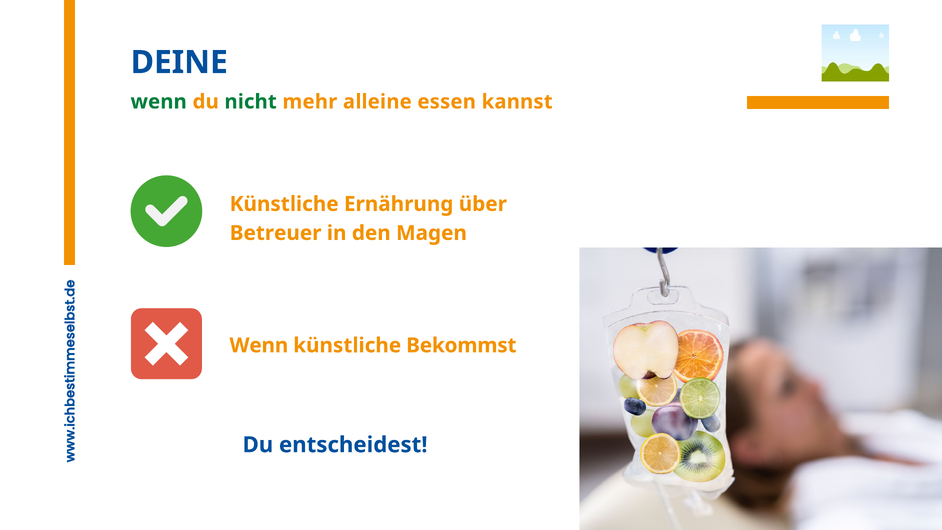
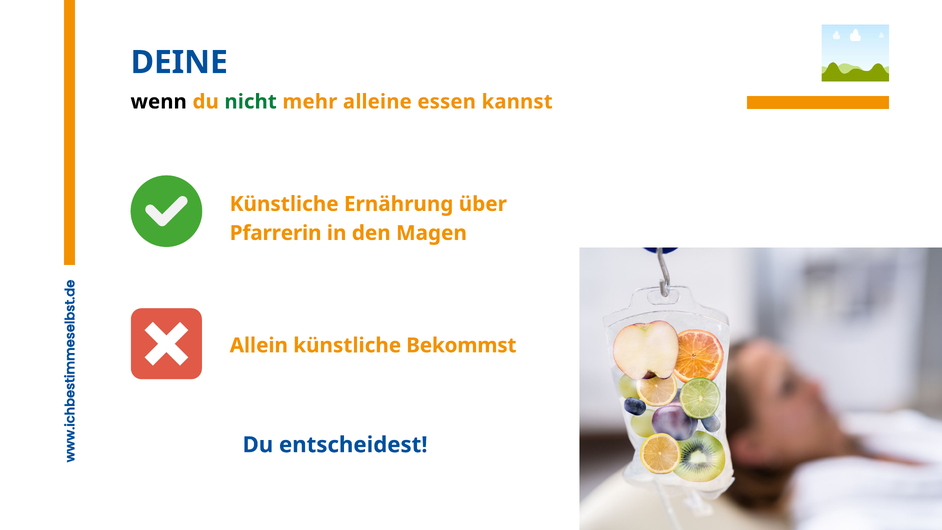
wenn colour: green -> black (159, 102)
Betreuer: Betreuer -> Pfarrerin (276, 233)
Wenn: Wenn -> Allein (259, 345)
